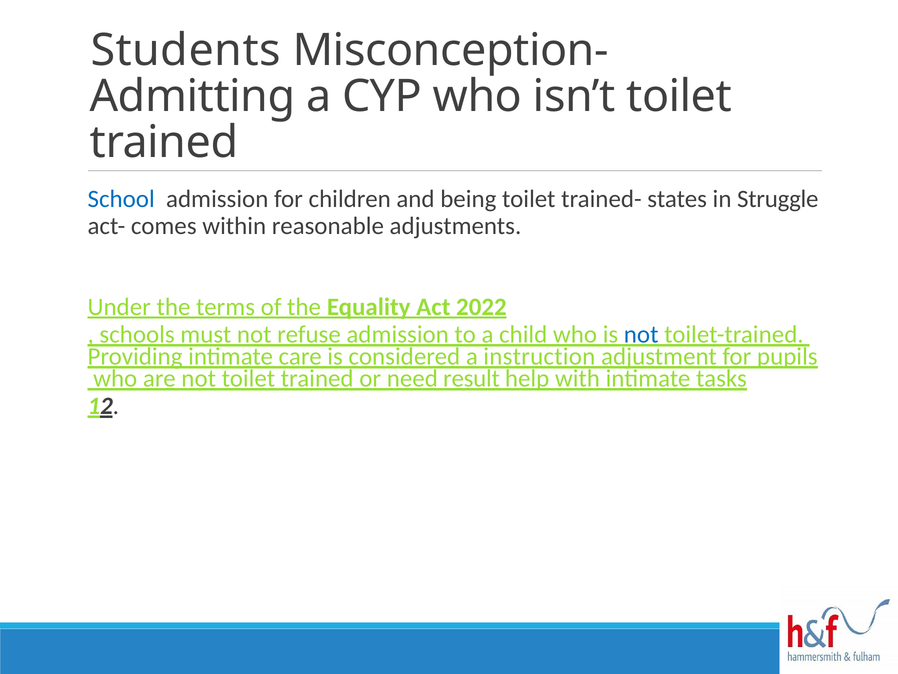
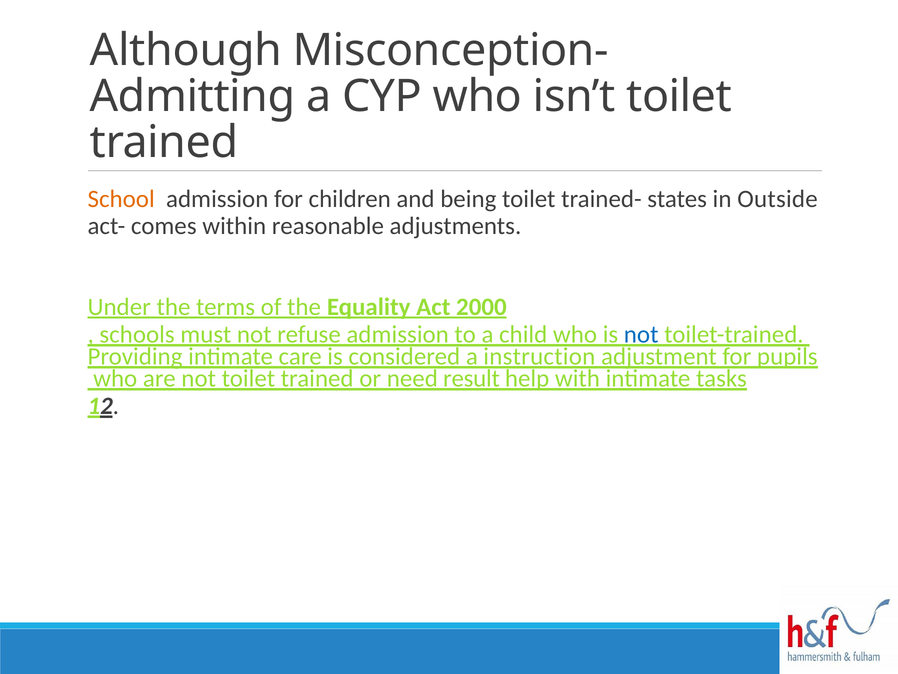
Students: Students -> Although (186, 51)
School colour: blue -> orange (121, 199)
Struggle: Struggle -> Outside (778, 199)
2022: 2022 -> 2000 (481, 307)
